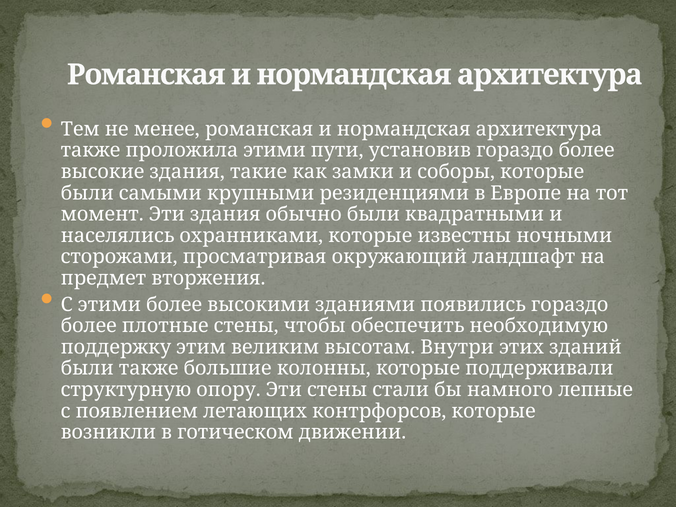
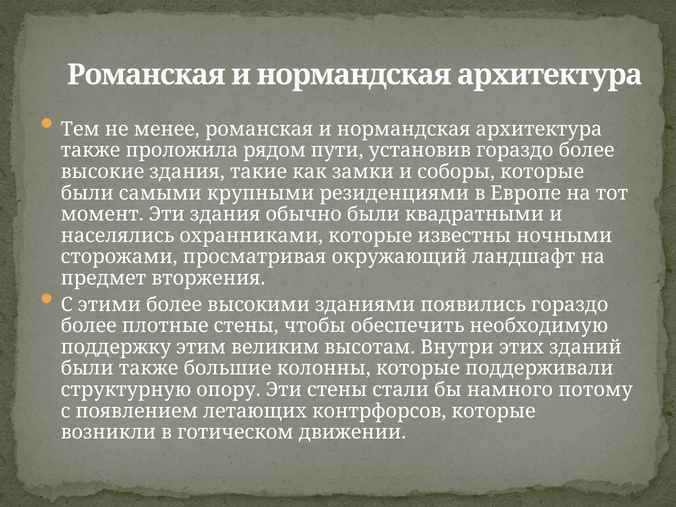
проложила этими: этими -> рядом (275, 150)
лепные: лепные -> потому (595, 390)
